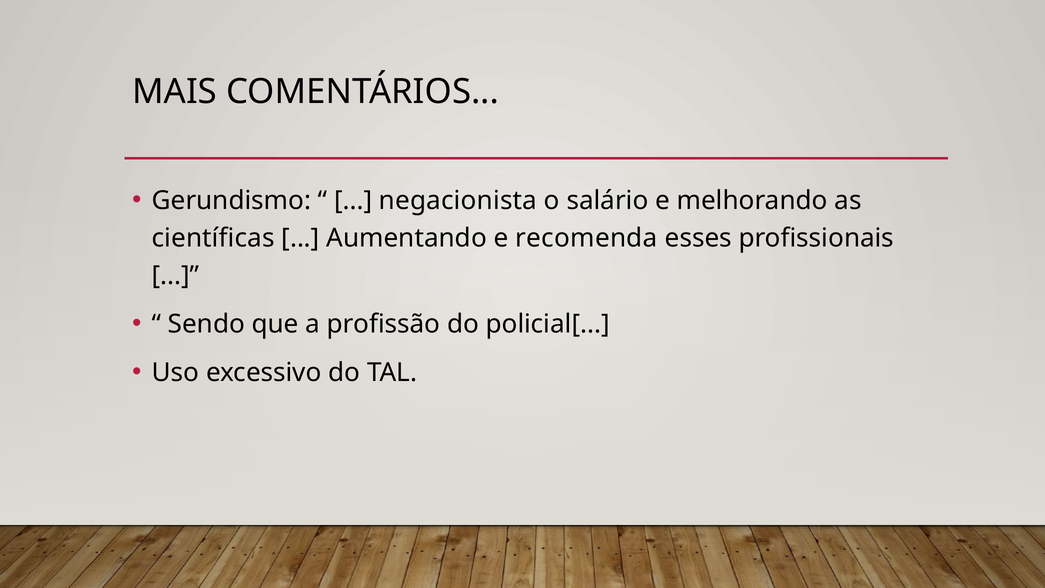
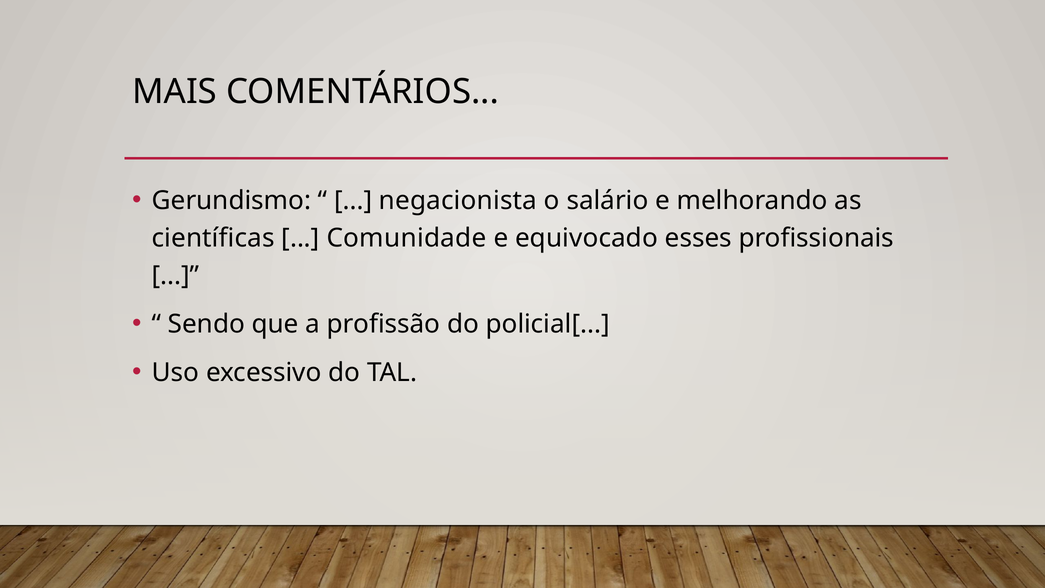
Aumentando: Aumentando -> Comunidade (406, 238)
recomenda: recomenda -> equivocado (587, 238)
